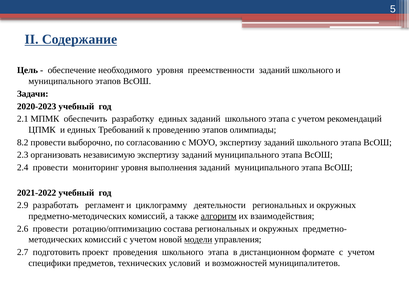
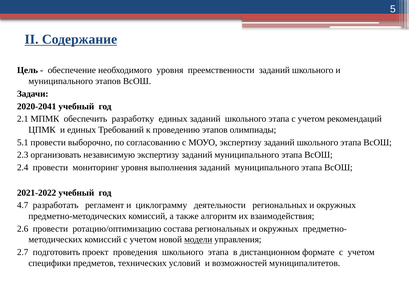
2020-2023: 2020-2023 -> 2020-2041 (37, 107)
8.2: 8.2 -> 5.1 (23, 143)
2.9: 2.9 -> 4.7 (23, 206)
алгоритм underline: present -> none (219, 217)
